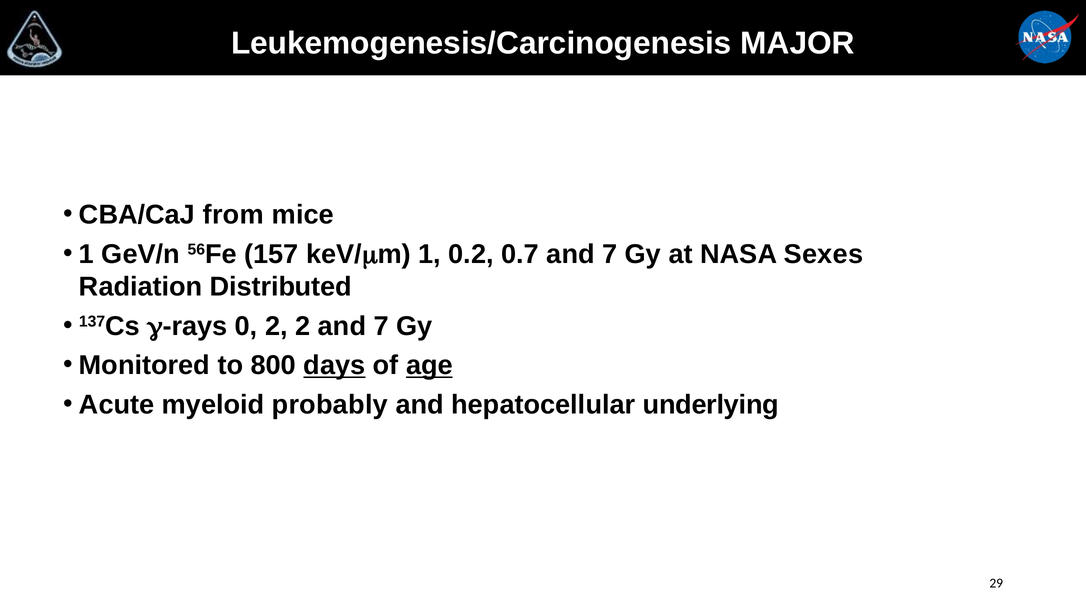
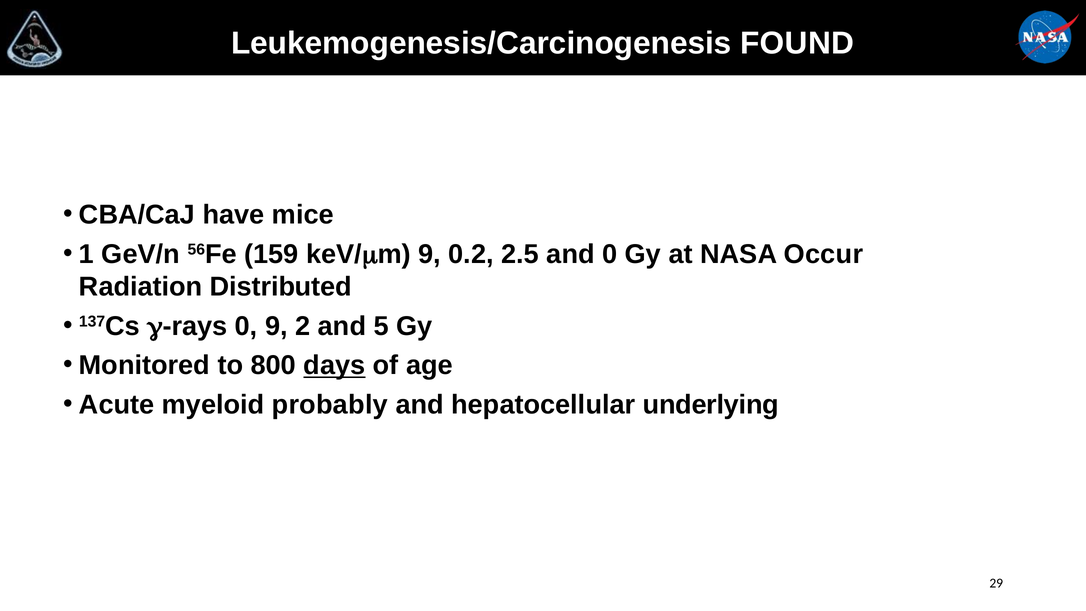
MAJOR: MAJOR -> FOUND (797, 43)
from: from -> have (234, 215)
157: 157 -> 159 (271, 254)
1: 1 -> 9 (430, 254)
0.7: 0.7 -> 2.5 (520, 254)
7: 7 -> 0 (610, 254)
Sexes: Sexes -> Occur (823, 254)
0 2: 2 -> 9 (276, 326)
2 and 7: 7 -> 5 (381, 326)
age underline: present -> none (429, 365)
